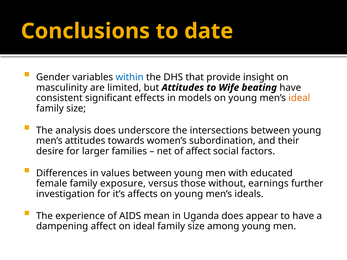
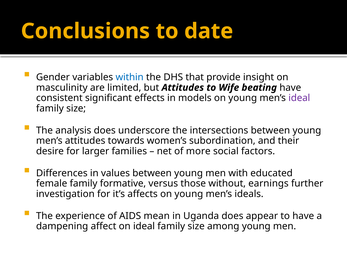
ideal colour: orange -> purple (299, 98)
of affect: affect -> more (198, 151)
exposure: exposure -> formative (123, 184)
